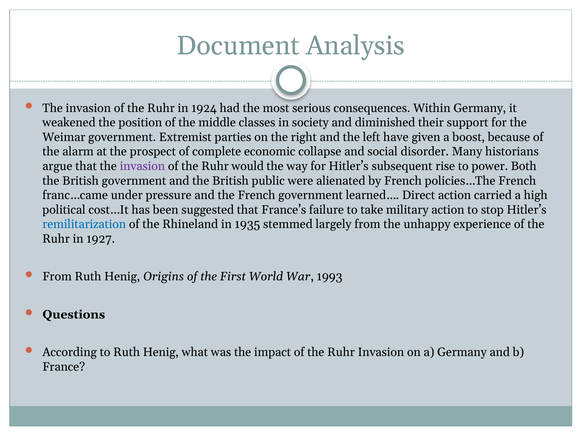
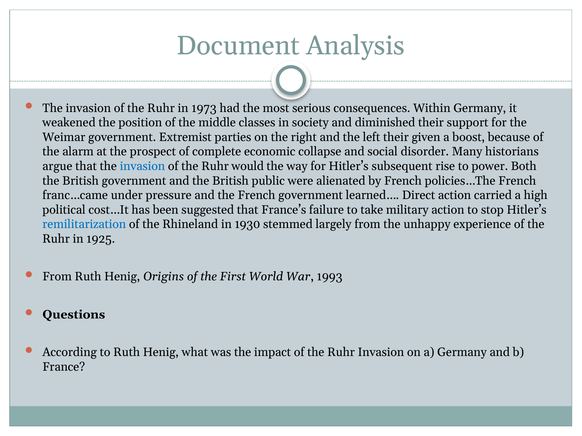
1924: 1924 -> 1973 (204, 108)
left have: have -> their (396, 137)
invasion colour: purple -> blue (142, 166)
1935: 1935 -> 1930 (247, 225)
1927: 1927 -> 1925 (101, 239)
